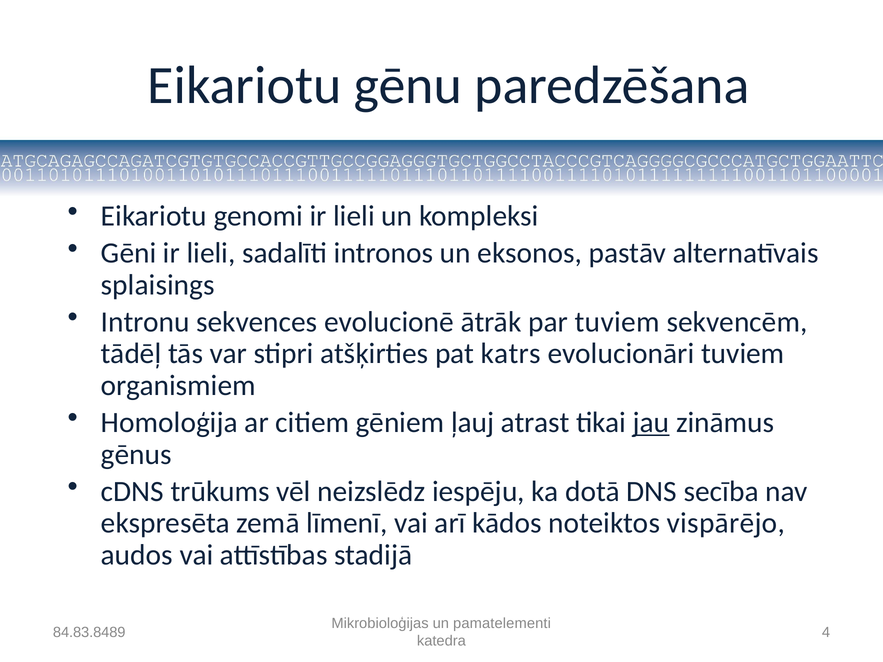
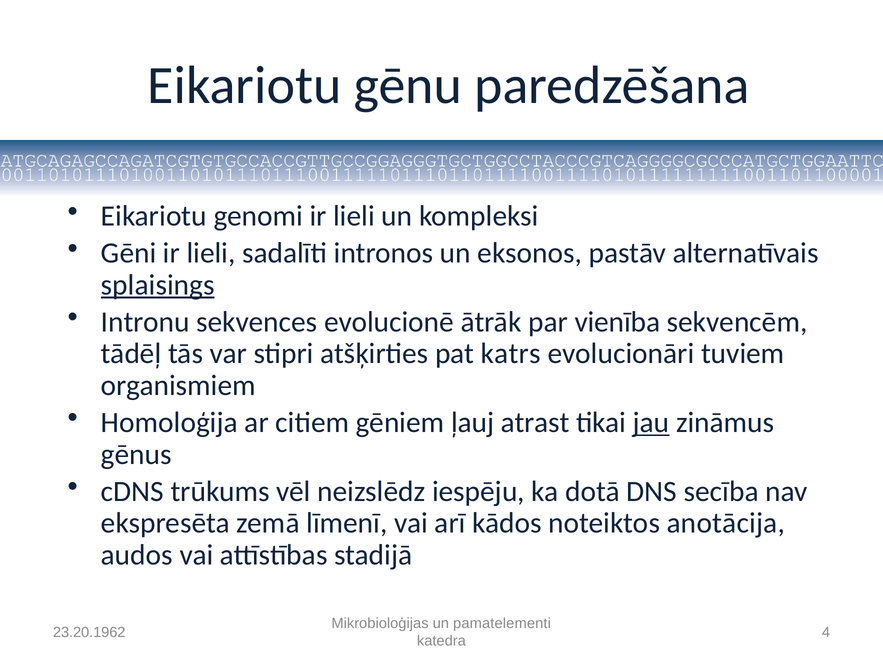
splaisings underline: none -> present (158, 285)
par tuviem: tuviem -> vienība (617, 322)
vispārējo: vispārējo -> anotācija (726, 523)
84.83.8489: 84.83.8489 -> 23.20.1962 (89, 632)
